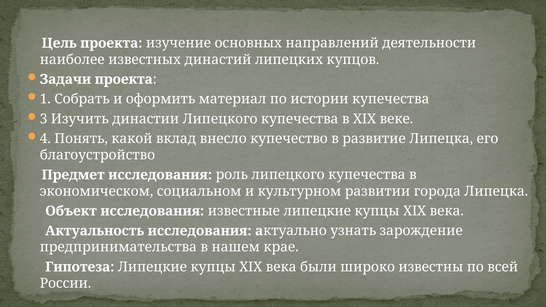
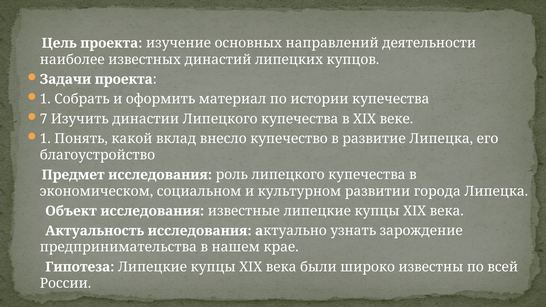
3: 3 -> 7 (44, 119)
4: 4 -> 1 (45, 139)
